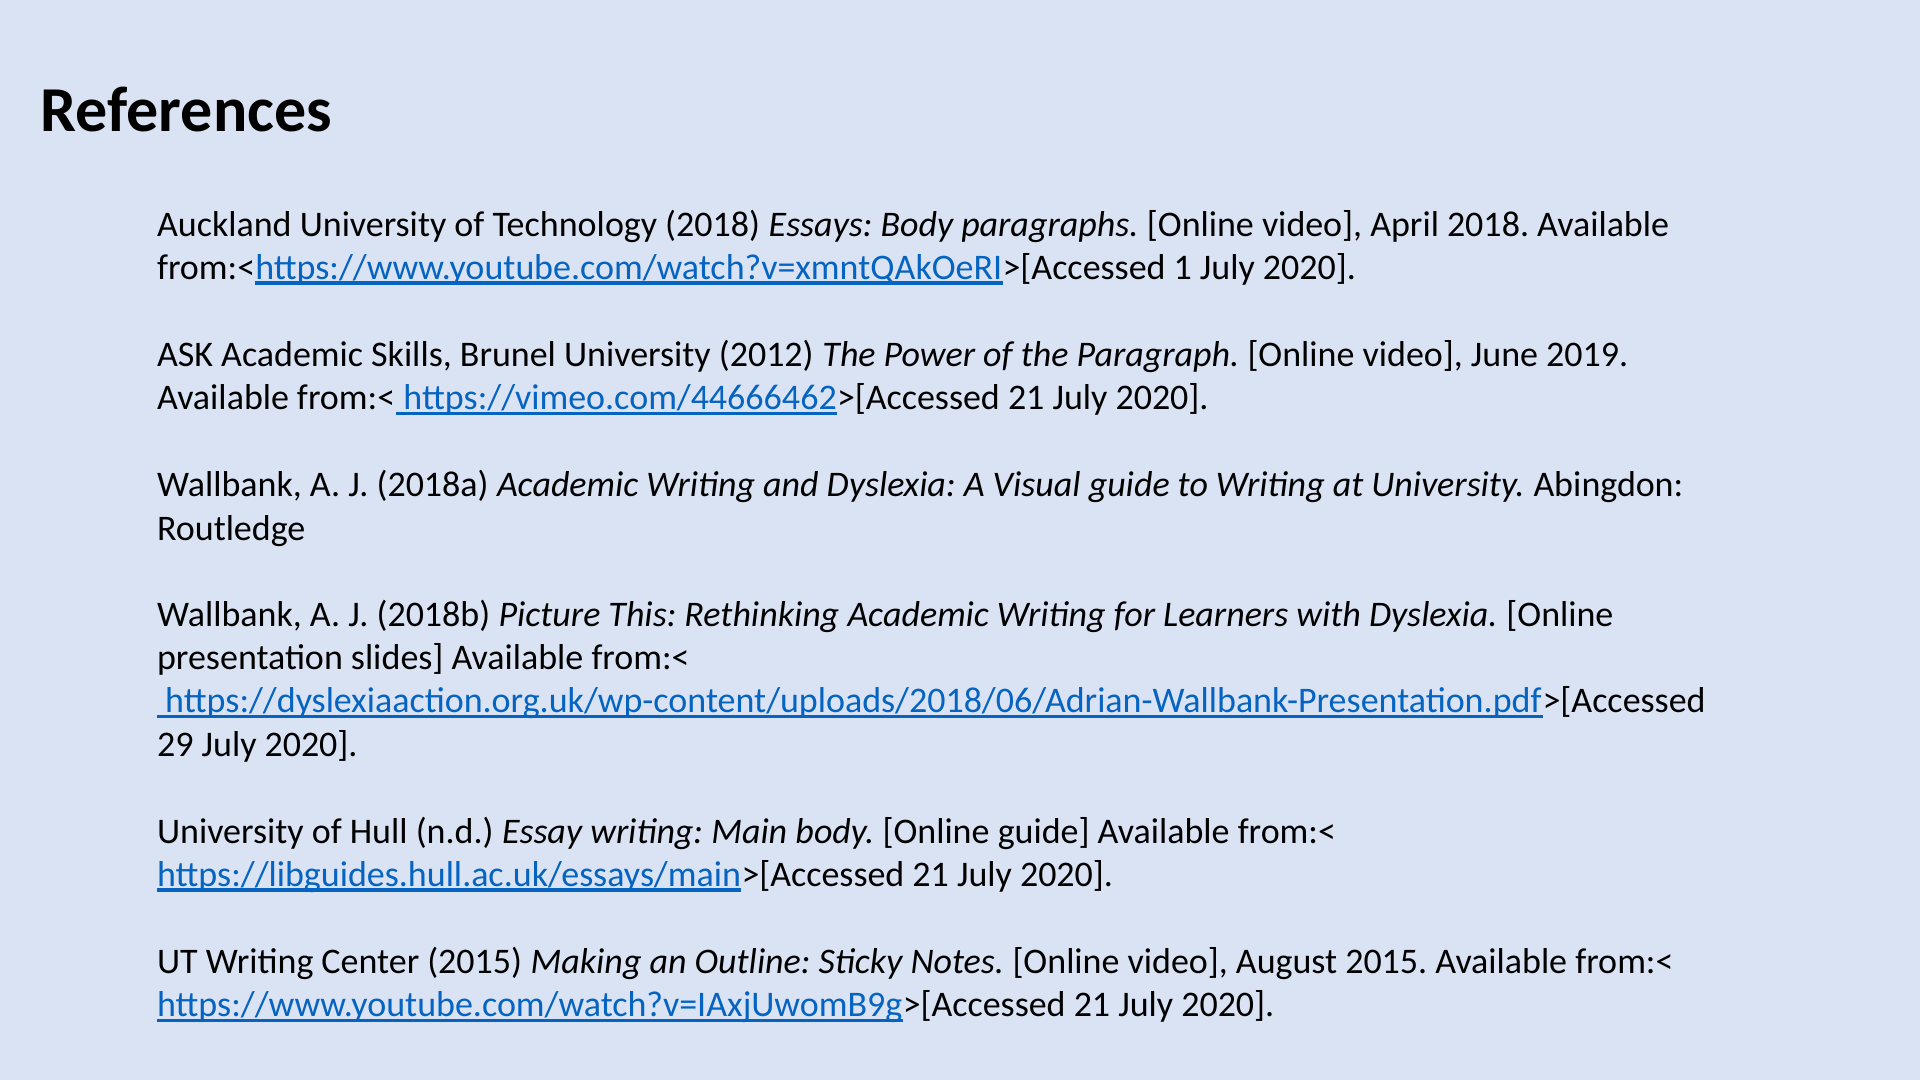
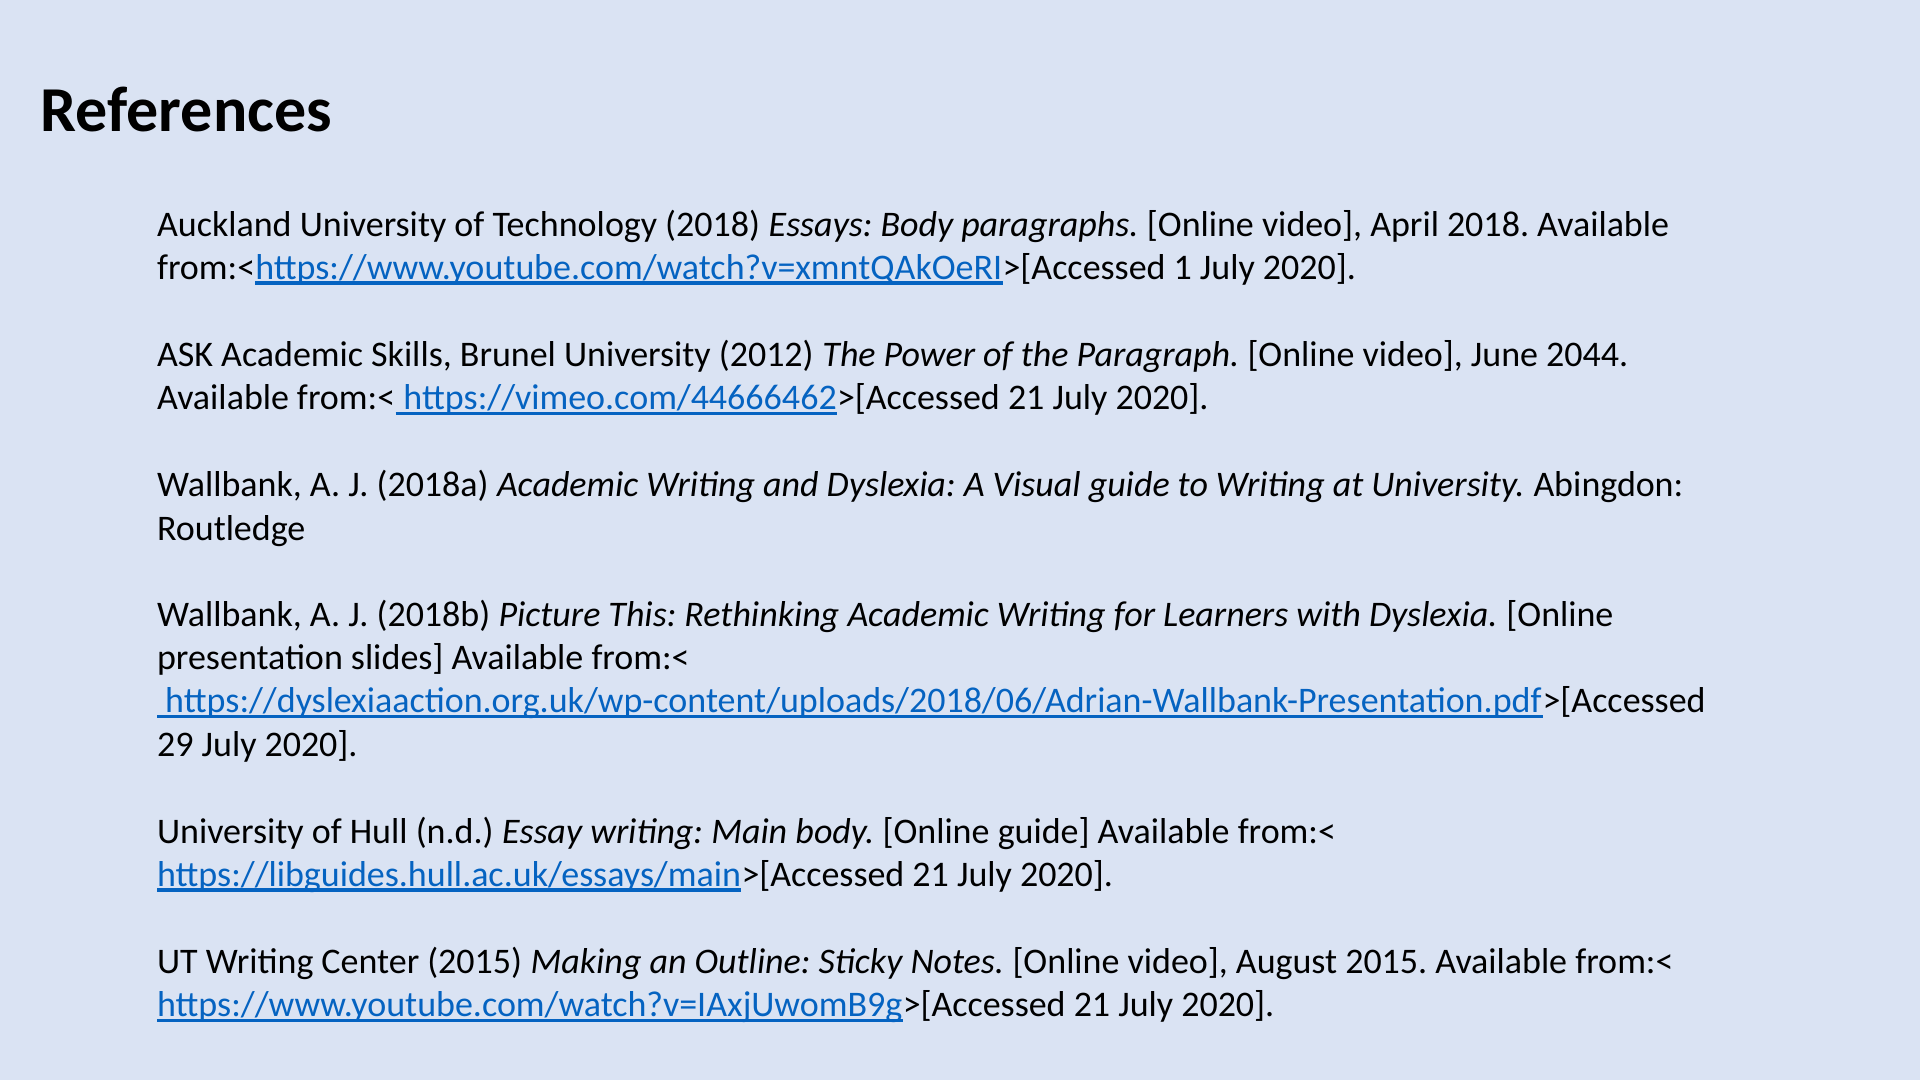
2019: 2019 -> 2044 (1587, 355)
